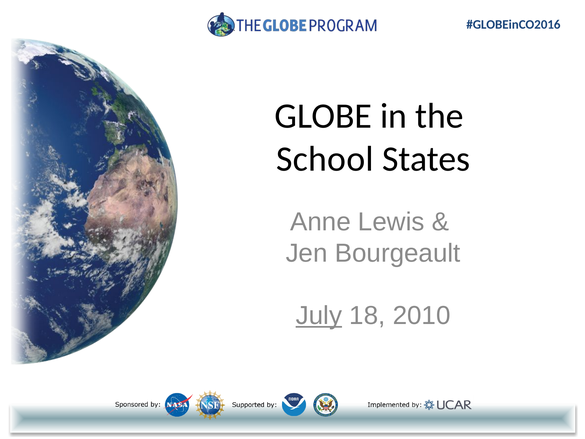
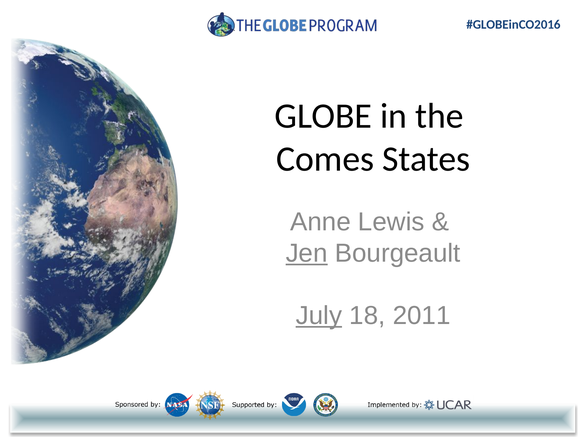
School: School -> Comes (325, 159)
Jen underline: none -> present (307, 253)
2010: 2010 -> 2011 (422, 316)
